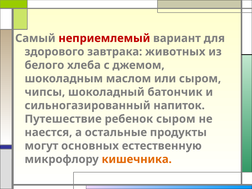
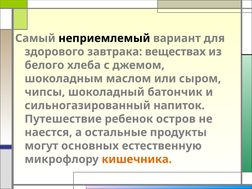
неприемлемый colour: red -> black (104, 38)
животных: животных -> веществах (175, 52)
ребенок сыром: сыром -> остров (176, 119)
